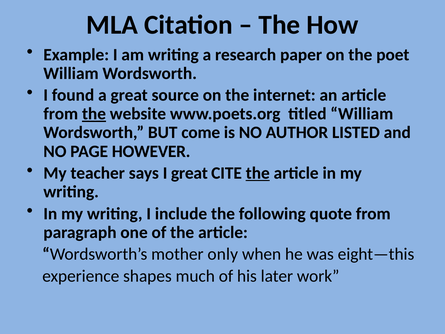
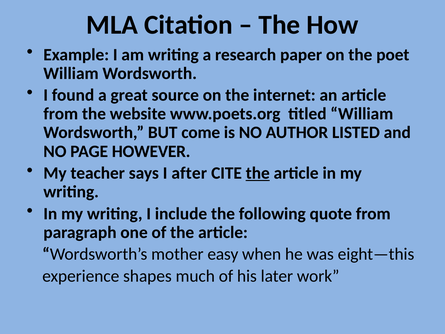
the underline: present -> none (94, 114)
I great: great -> after (189, 173)
only: only -> easy (223, 254)
